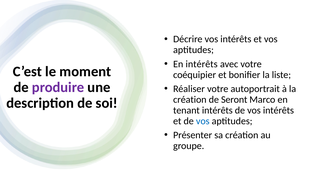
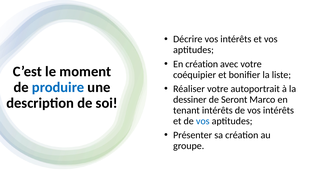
En intérêts: intérêts -> création (202, 64)
produire colour: purple -> blue (58, 87)
création: création -> dessiner (190, 99)
